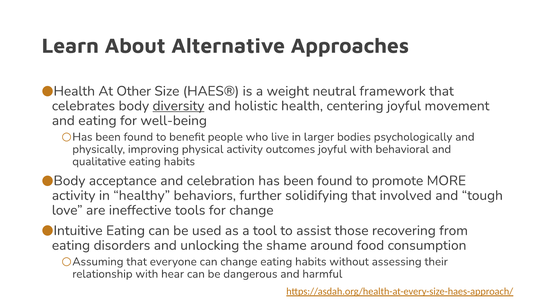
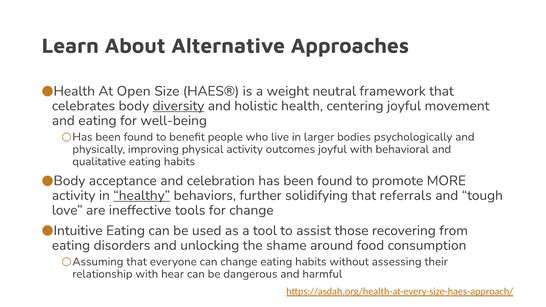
Other: Other -> Open (134, 91)
healthy underline: none -> present (142, 195)
involved: involved -> referrals (406, 195)
